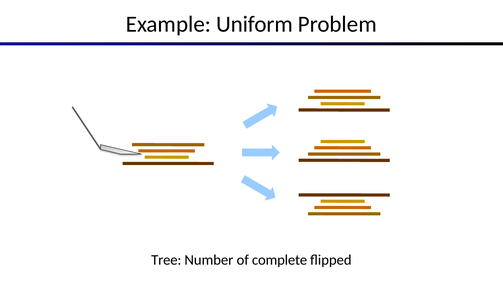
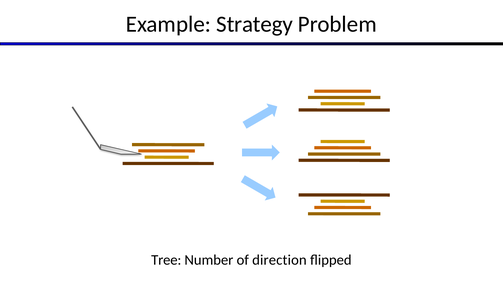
Uniform: Uniform -> Strategy (255, 24)
complete: complete -> direction (279, 260)
